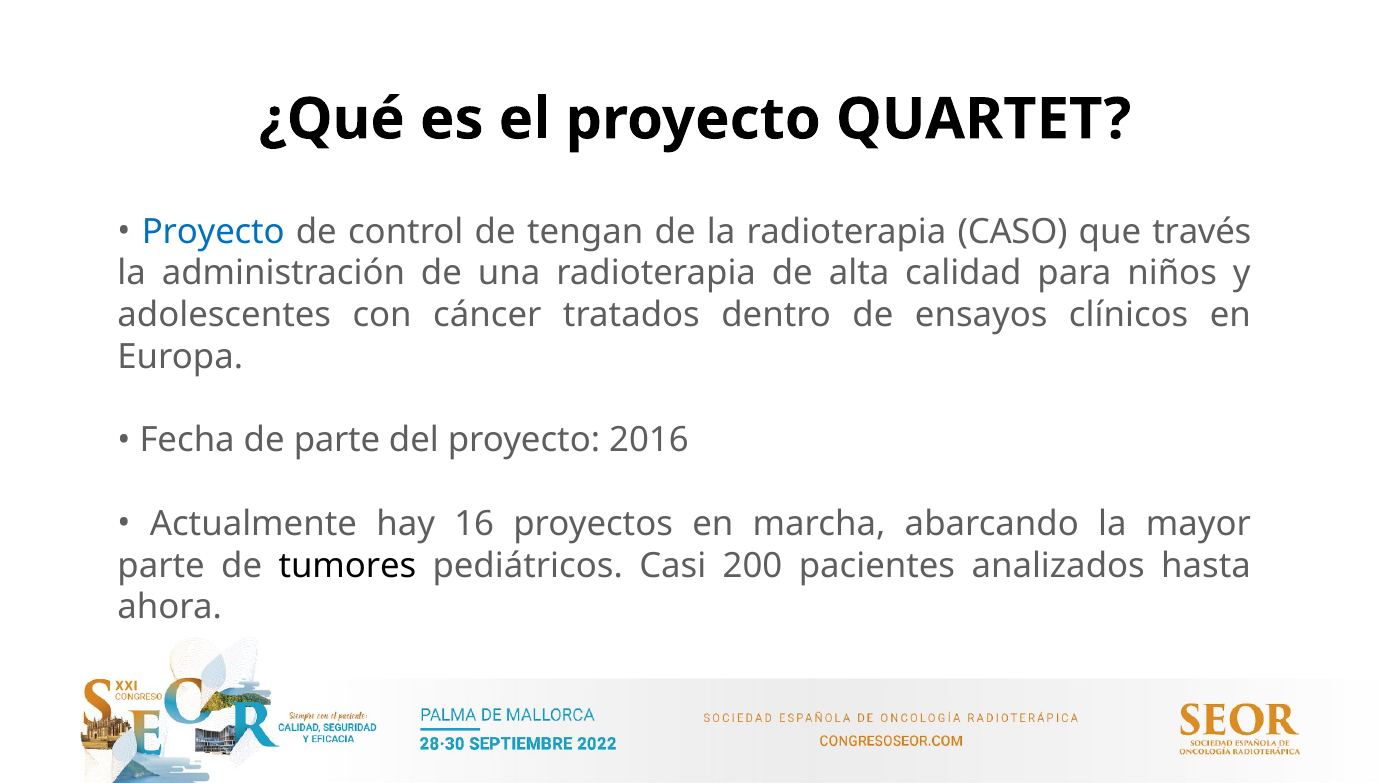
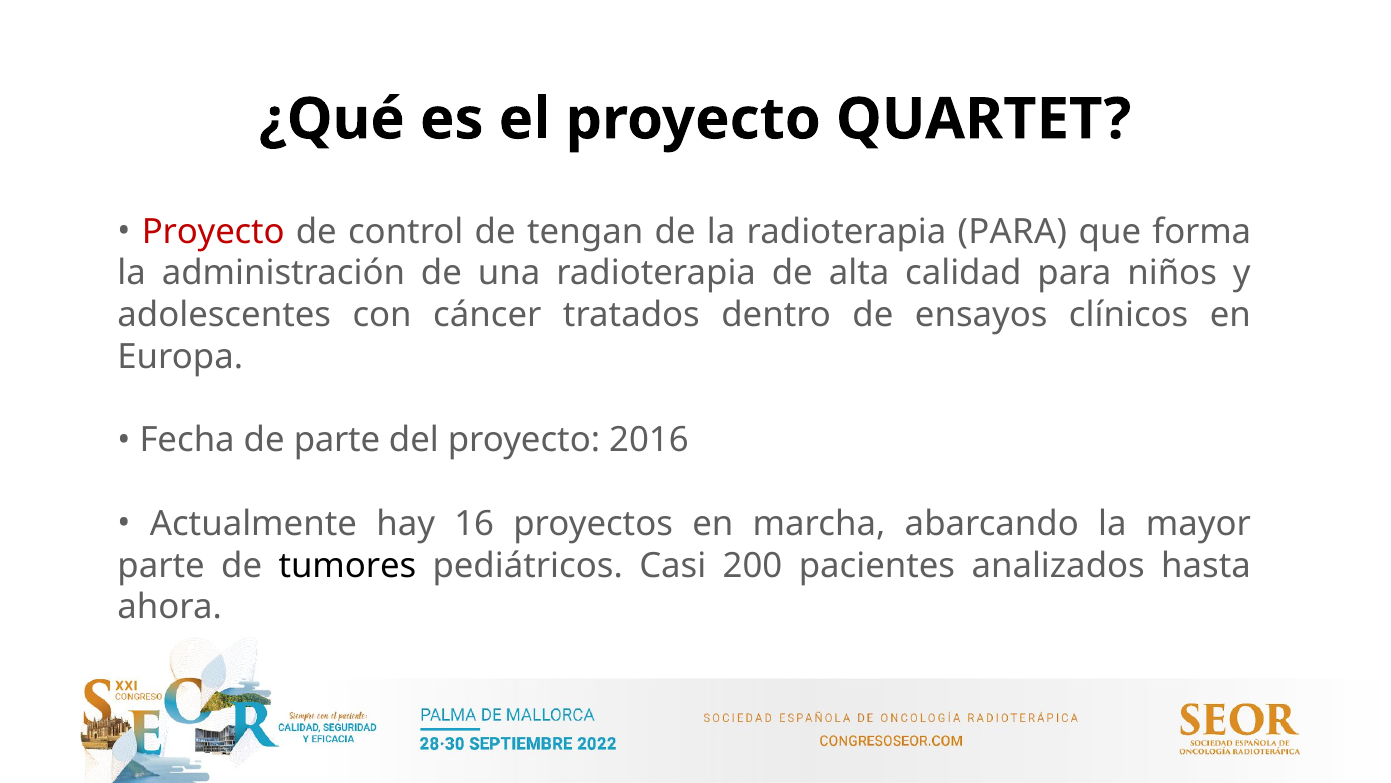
Proyecto colour: blue -> red (213, 231)
radioterapia CASO: CASO -> PARA (1012, 231)
través: través -> forma (1202, 231)
